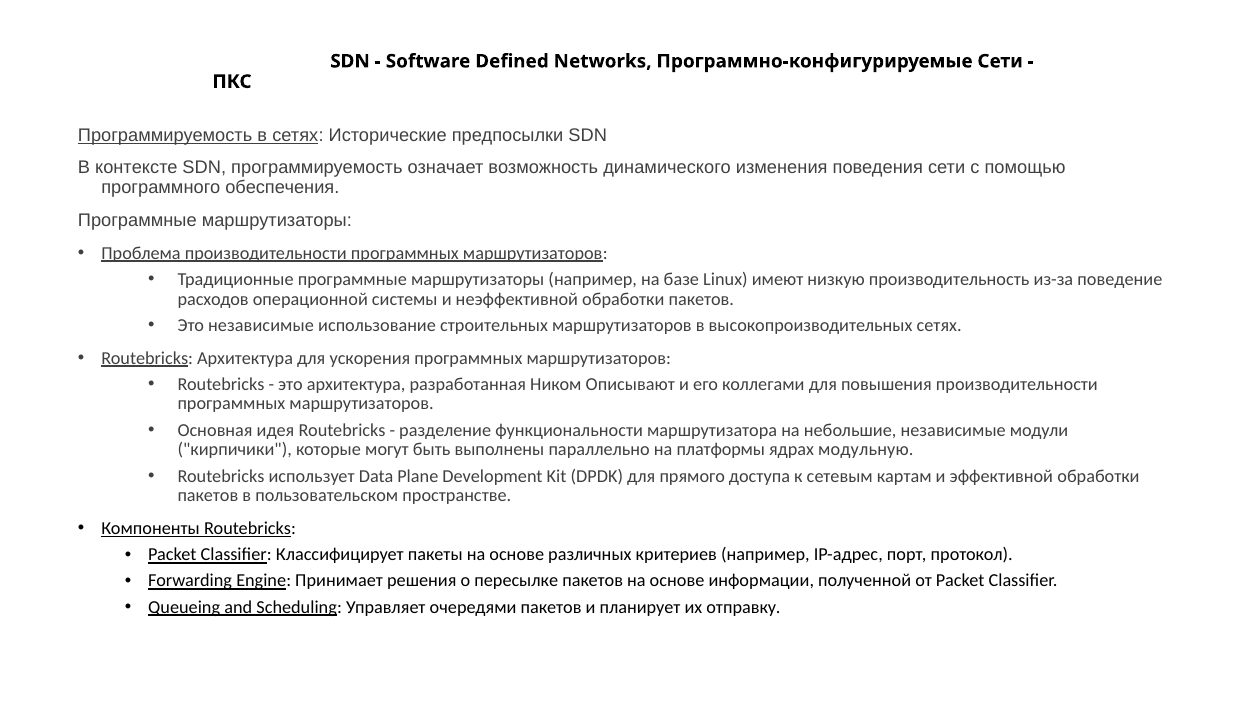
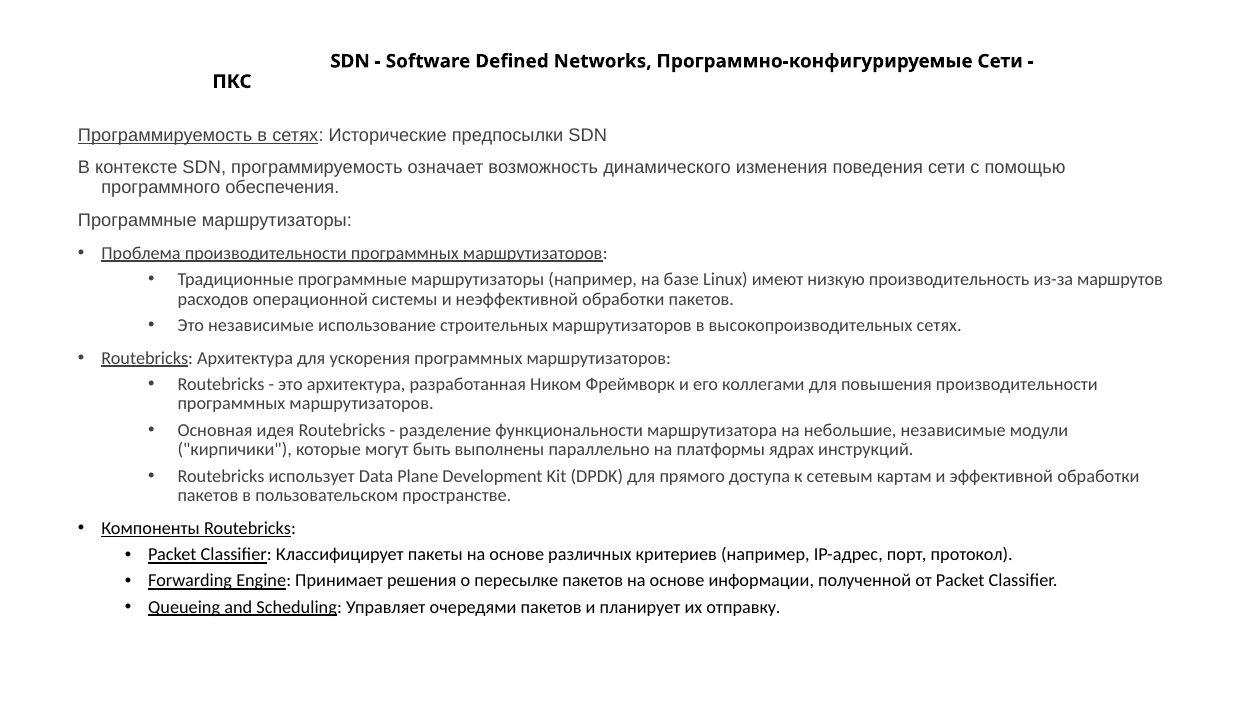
поведение: поведение -> маршрутов (1120, 279)
Описывают: Описывают -> Фреймворк (630, 384)
модульную: модульную -> инструкций (866, 450)
